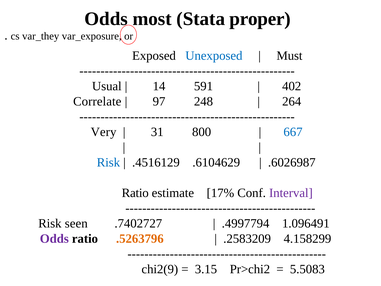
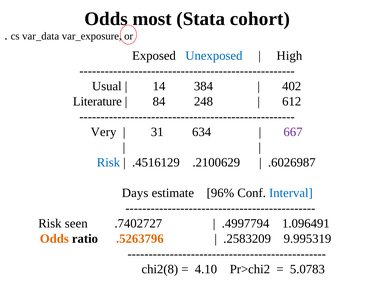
proper: proper -> cohort (260, 19)
var_they: var_they -> var_data (41, 36)
Must: Must -> High (289, 56)
591: 591 -> 384 (203, 86)
Correlate: Correlate -> Literature (97, 101)
97: 97 -> 84 (159, 101)
264: 264 -> 612 (292, 101)
800: 800 -> 634 (202, 132)
667 colour: blue -> purple (293, 132)
.6104629: .6104629 -> .2100629 (216, 162)
Ratio: Ratio -> Days (135, 193)
17%: 17% -> 96% (220, 193)
Interval colour: purple -> blue (291, 193)
Odds colour: purple -> orange (54, 239)
4.158299: 4.158299 -> 9.995319 (307, 239)
chi2(9: chi2(9 -> chi2(8 (160, 269)
3.15: 3.15 -> 4.10 (206, 269)
5.5083: 5.5083 -> 5.0783 (307, 269)
